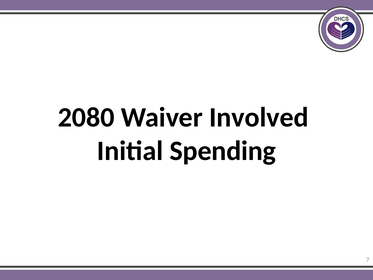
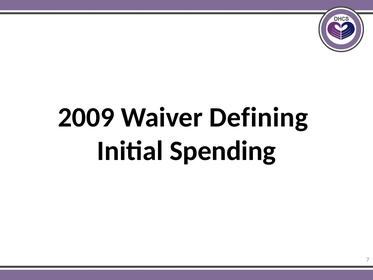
2080: 2080 -> 2009 (86, 117)
Involved: Involved -> Defining (259, 117)
